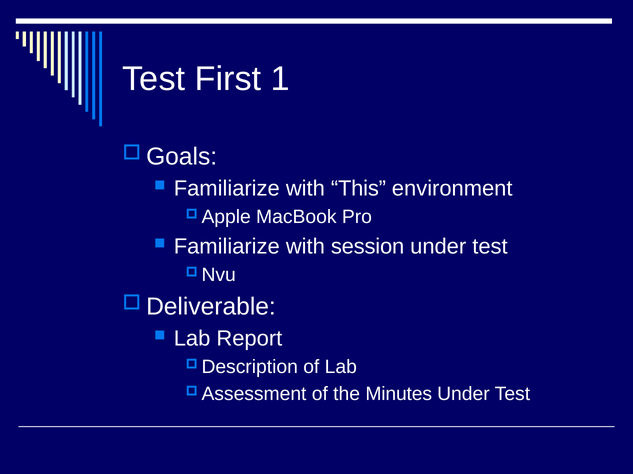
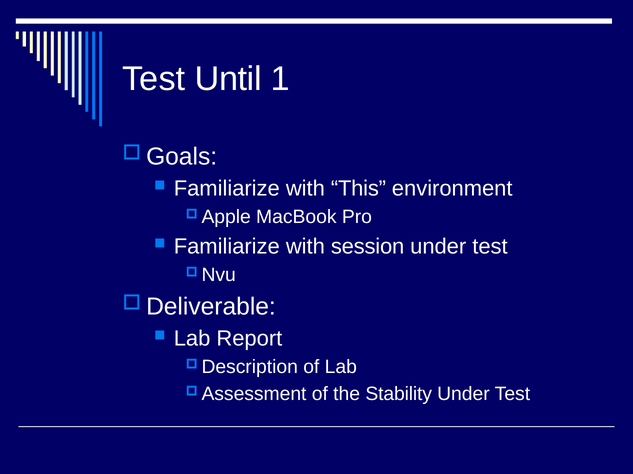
First: First -> Until (228, 79)
Minutes: Minutes -> Stability (399, 395)
